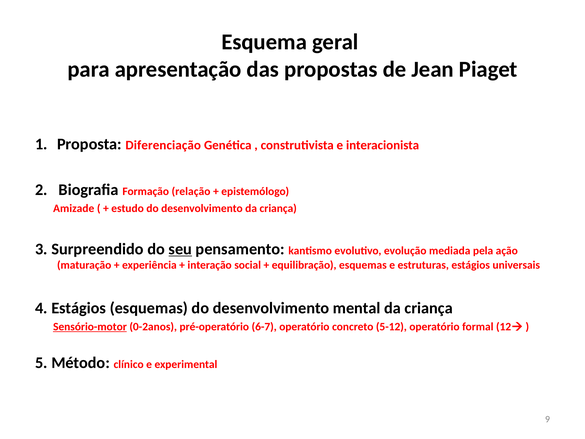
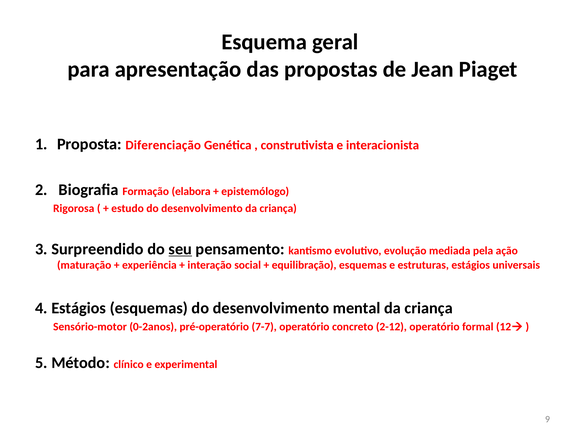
relação: relação -> elabora (191, 191)
Amizade: Amizade -> Rigorosa (74, 208)
Sensório-motor underline: present -> none (90, 327)
6-7: 6-7 -> 7-7 (264, 327)
5-12: 5-12 -> 2-12 (391, 327)
